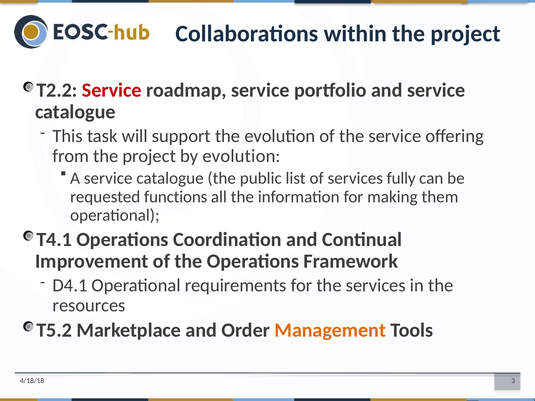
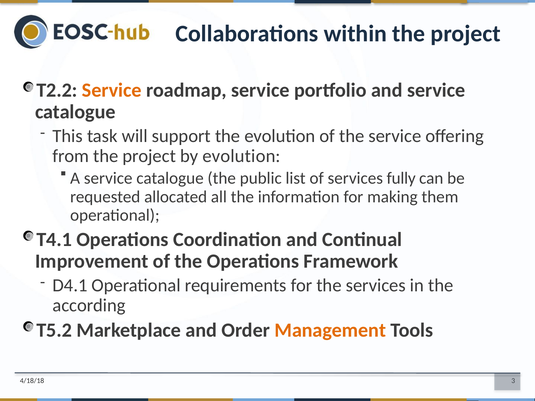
Service colour: red -> orange (112, 90)
functions: functions -> allocated (176, 197)
resources: resources -> according (89, 305)
